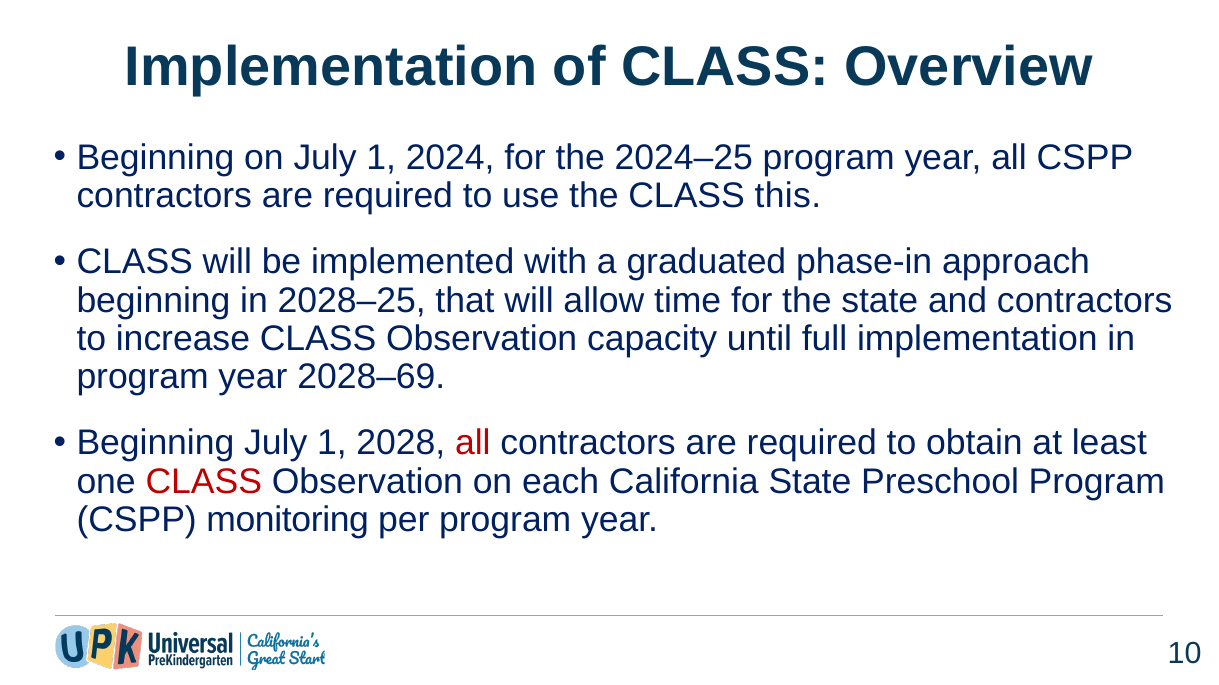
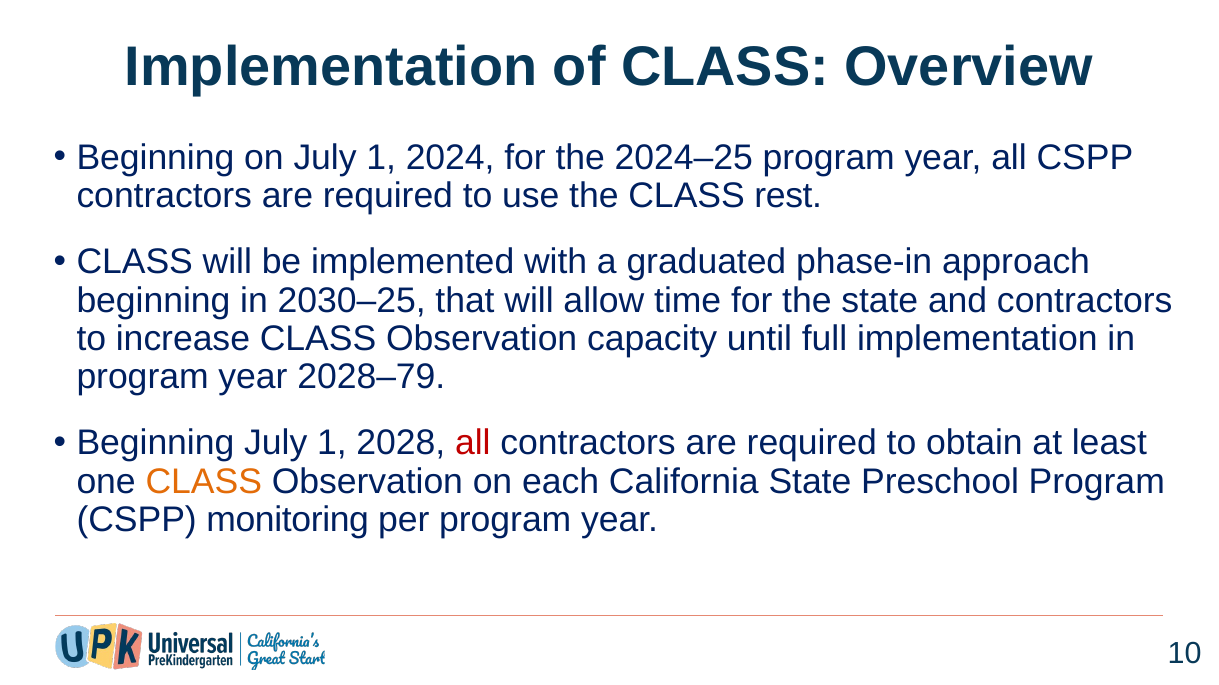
this: this -> rest (788, 196)
2028–25: 2028–25 -> 2030–25 (352, 301)
2028–69: 2028–69 -> 2028–79 (371, 377)
CLASS colour: red -> orange (204, 482)
